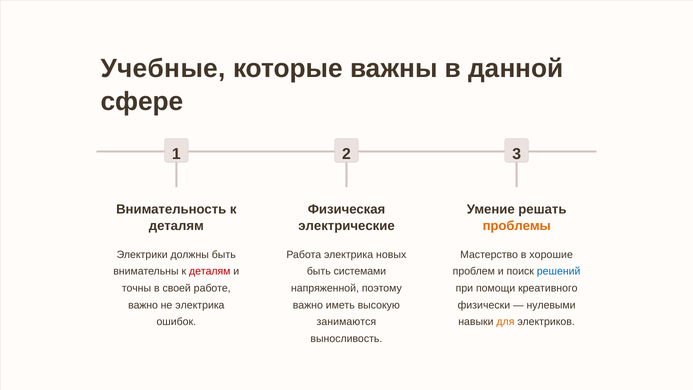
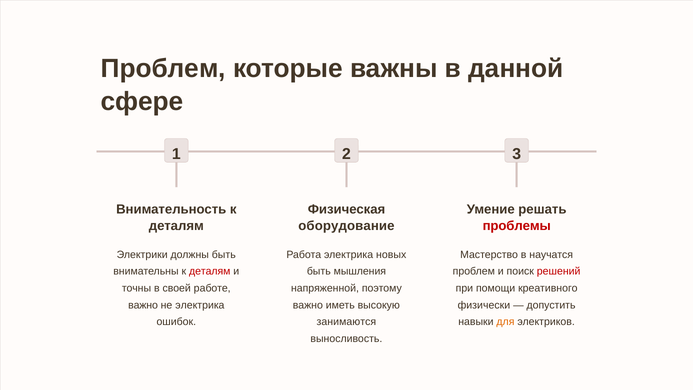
Учебные: Учебные -> Проблем (163, 69)
электрические: электрические -> оборудование (346, 226)
проблемы colour: orange -> red (517, 226)
хорошие: хорошие -> научатся (551, 254)
системами: системами -> мышления (360, 271)
решений colour: blue -> red (559, 271)
нулевыми: нулевыми -> допустить (551, 305)
